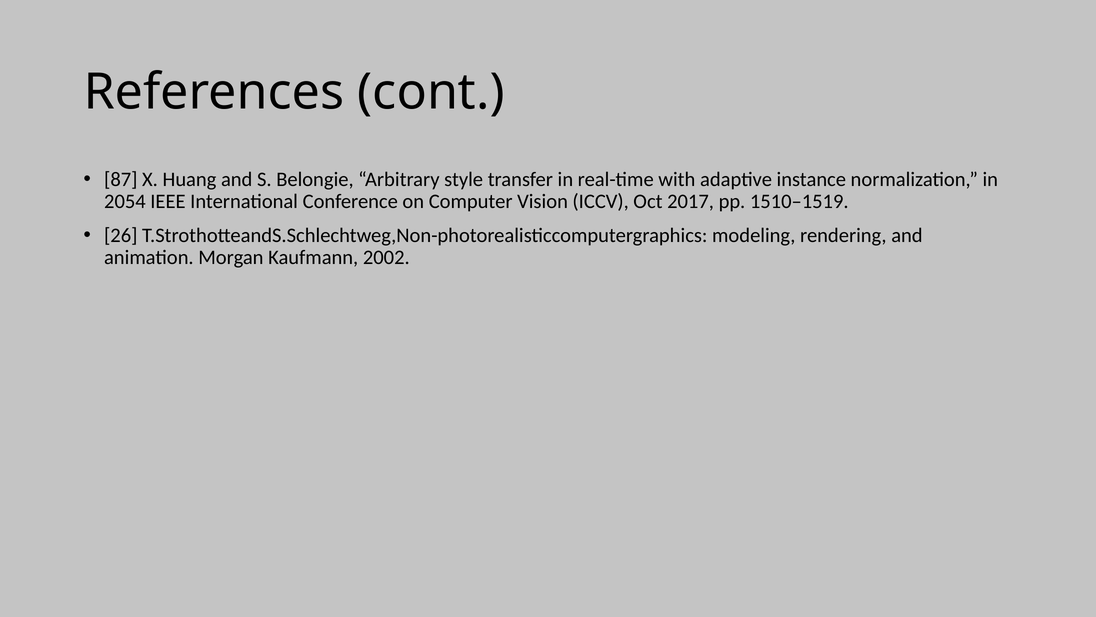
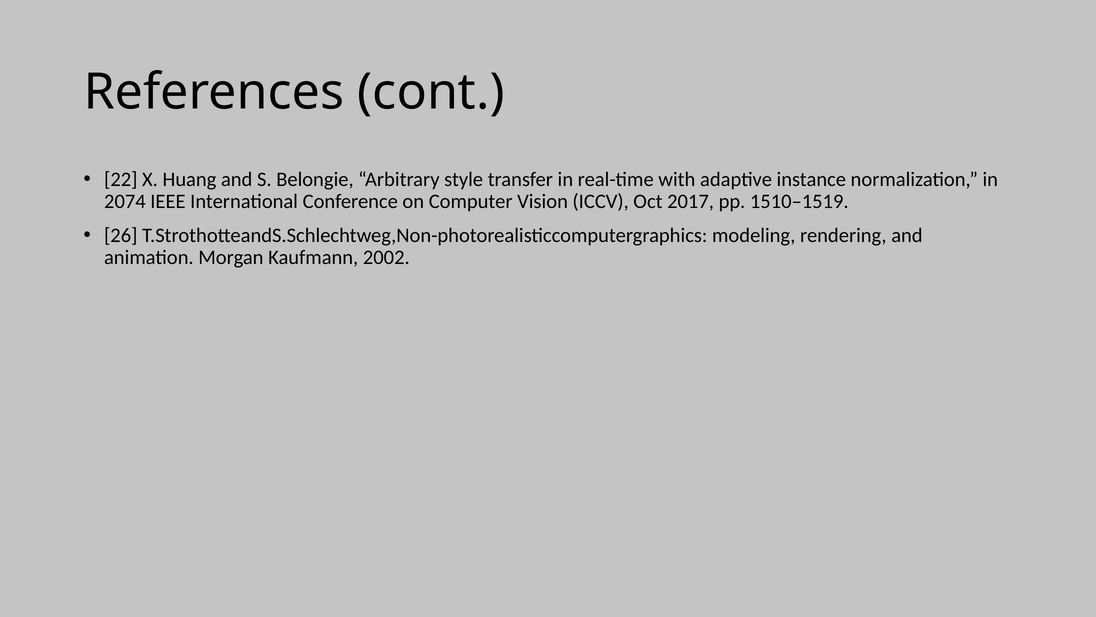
87: 87 -> 22 (121, 179)
2054: 2054 -> 2074 (125, 201)
